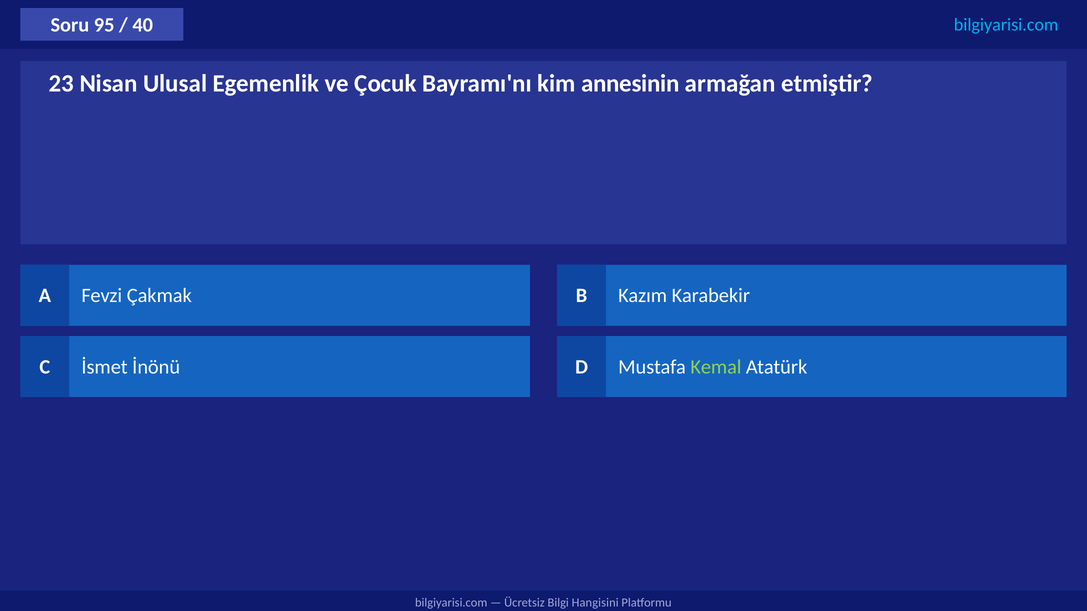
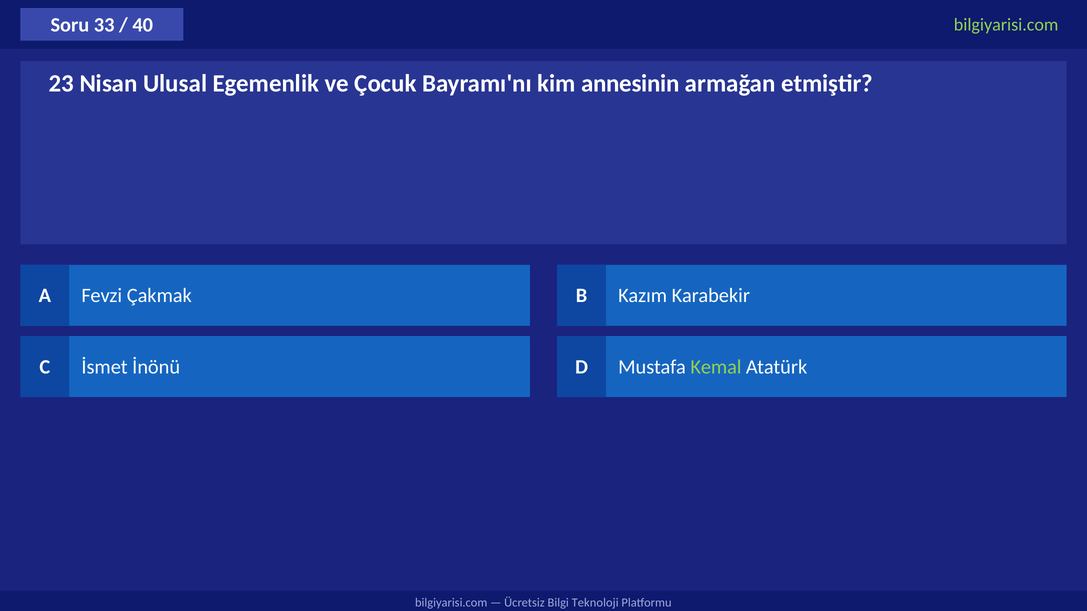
95: 95 -> 33 (104, 25)
bilgiyarisi.com colour: light blue -> light green (1006, 25)
Hangisini: Hangisini -> Teknoloji (595, 603)
